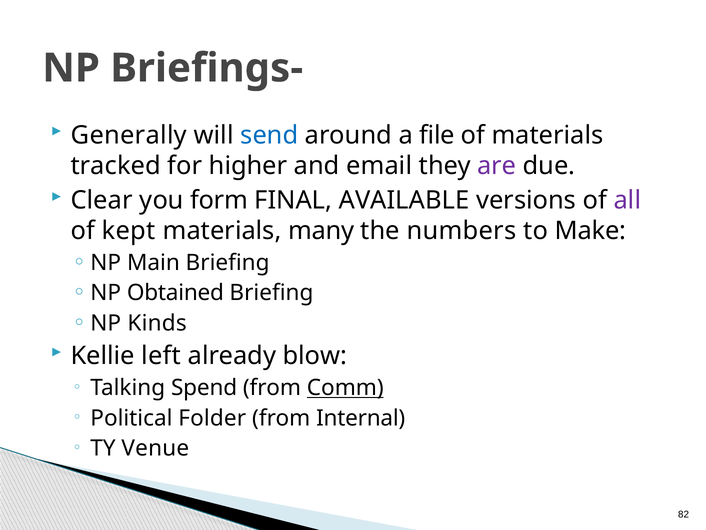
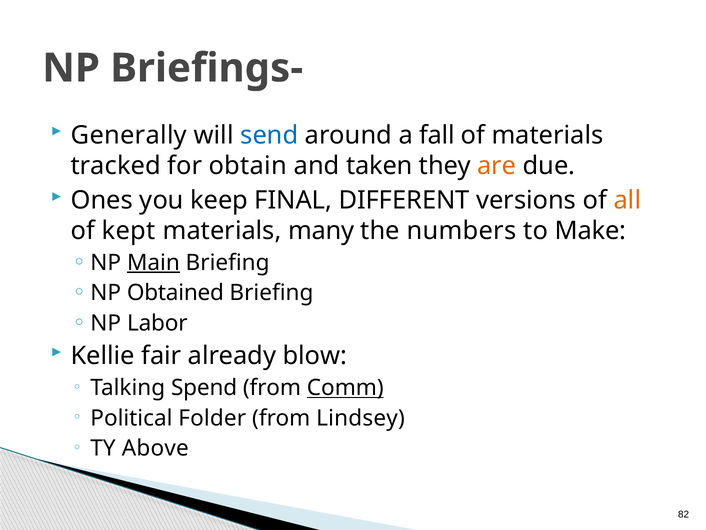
file: file -> fall (437, 135)
higher: higher -> obtain (248, 166)
email: email -> taken (379, 166)
are colour: purple -> orange (497, 166)
Clear: Clear -> Ones (102, 200)
form: form -> keep (219, 200)
AVAILABLE: AVAILABLE -> DIFFERENT (404, 200)
all colour: purple -> orange (627, 200)
Main underline: none -> present (153, 262)
Kinds: Kinds -> Labor (157, 323)
left: left -> fair (161, 356)
Internal: Internal -> Lindsey (360, 418)
Venue: Venue -> Above (155, 448)
